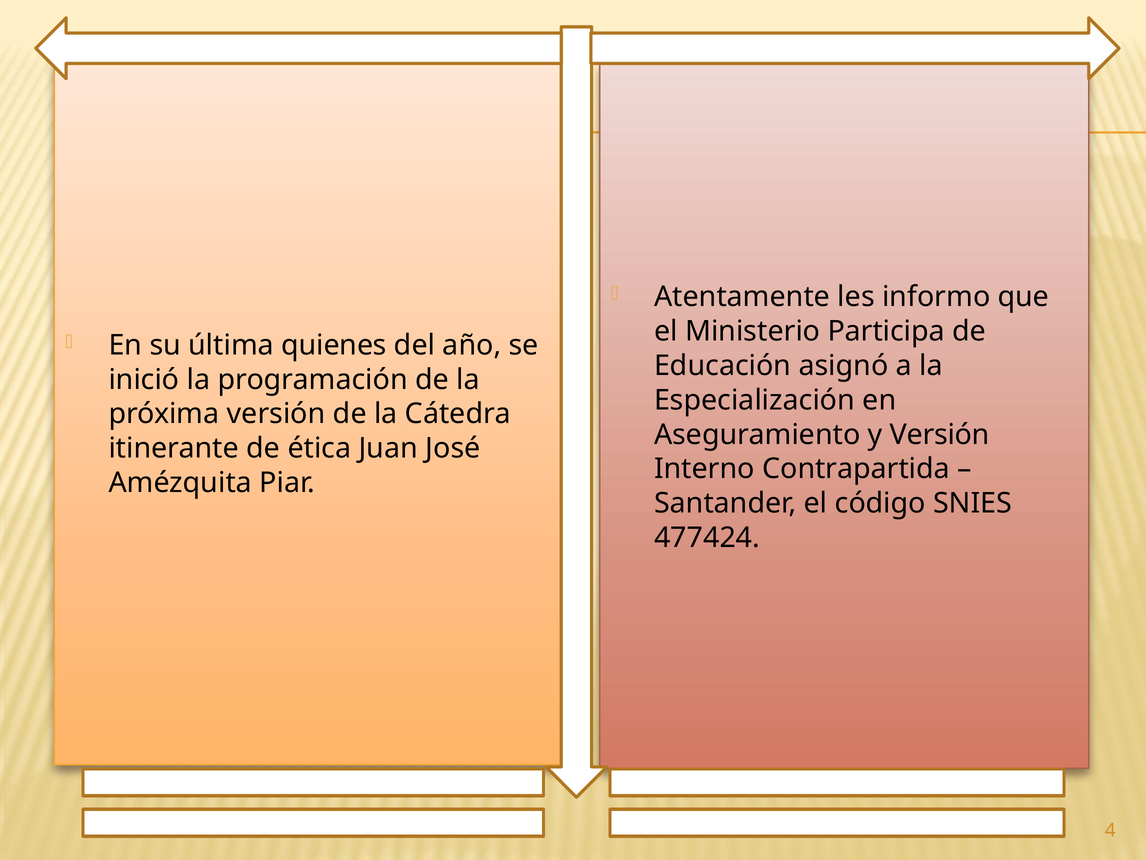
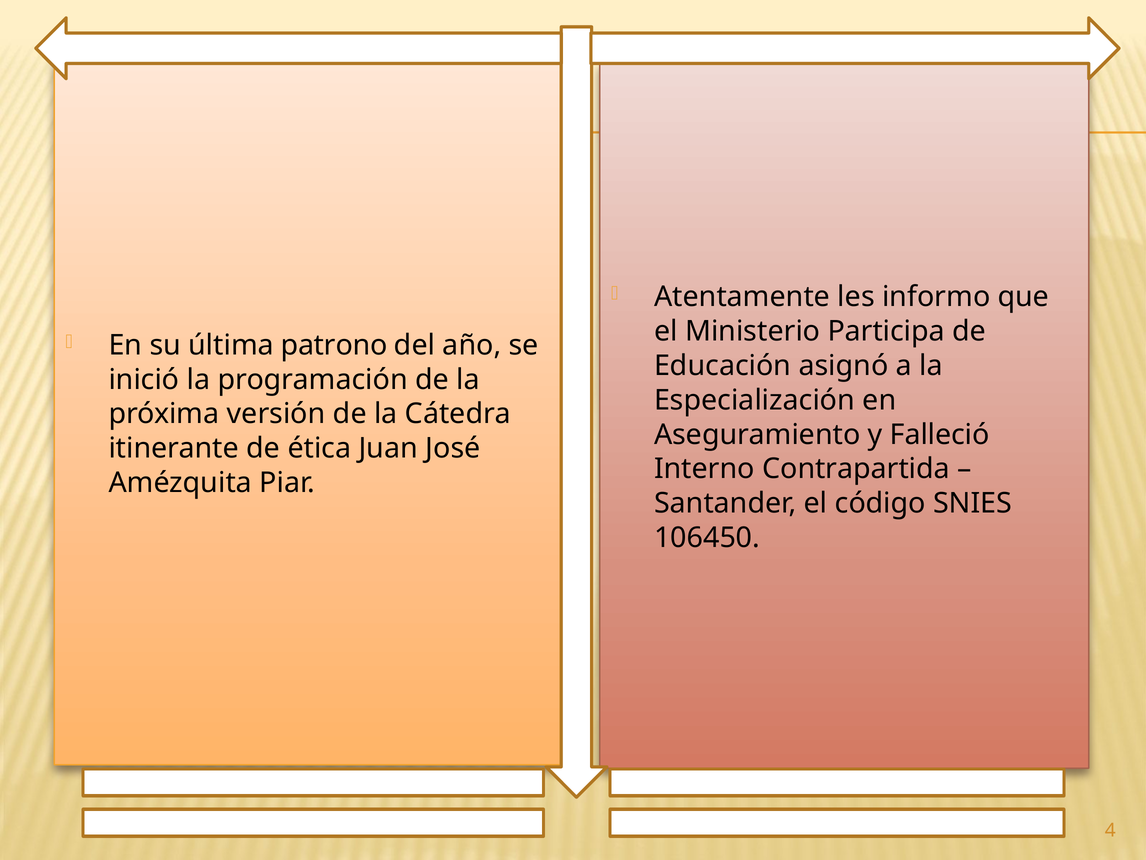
quienes: quienes -> patrono (334, 345)
y Versión: Versión -> Falleció (940, 434)
477424: 477424 -> 106450 (707, 538)
